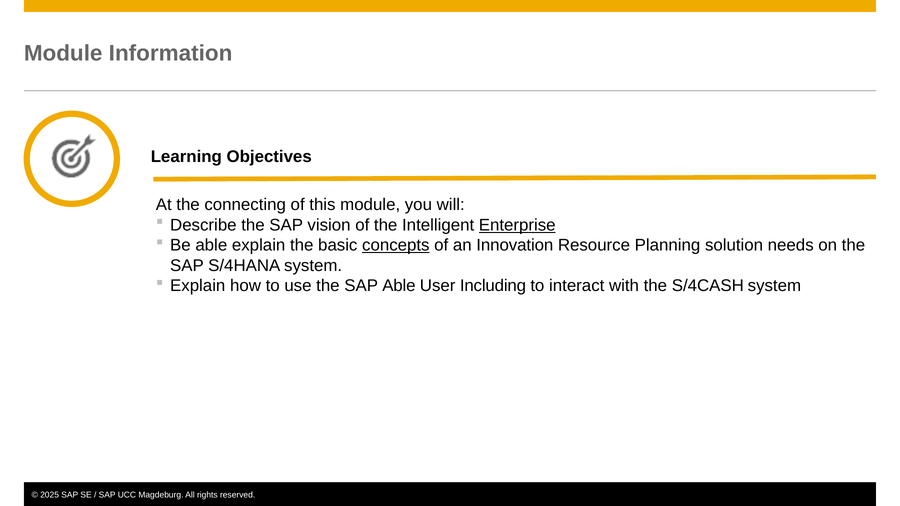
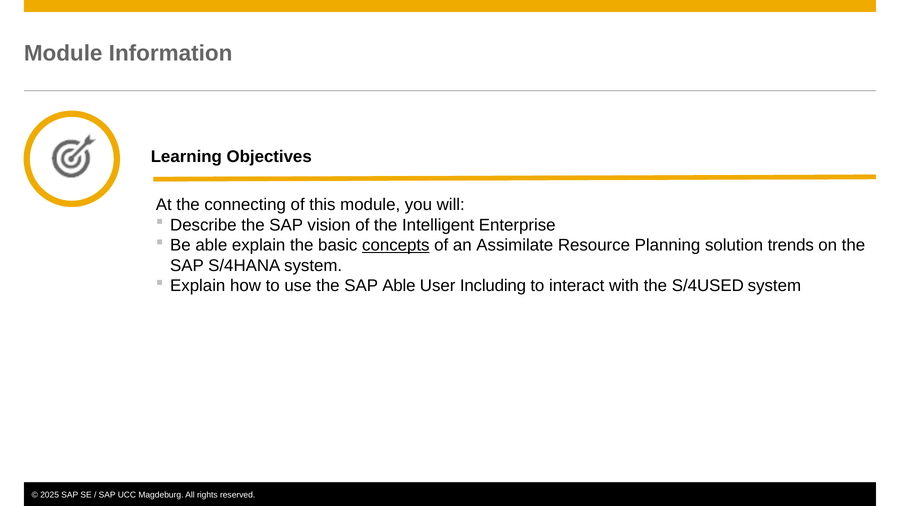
Enterprise underline: present -> none (517, 225)
Innovation: Innovation -> Assimilate (515, 245)
needs: needs -> trends (791, 245)
S/4CASH: S/4CASH -> S/4USED (708, 286)
